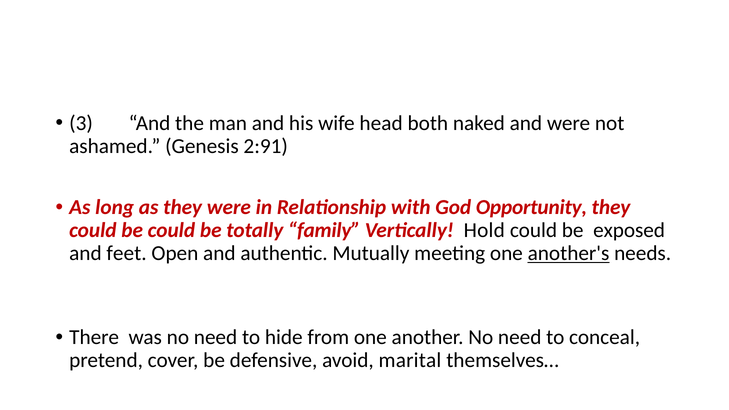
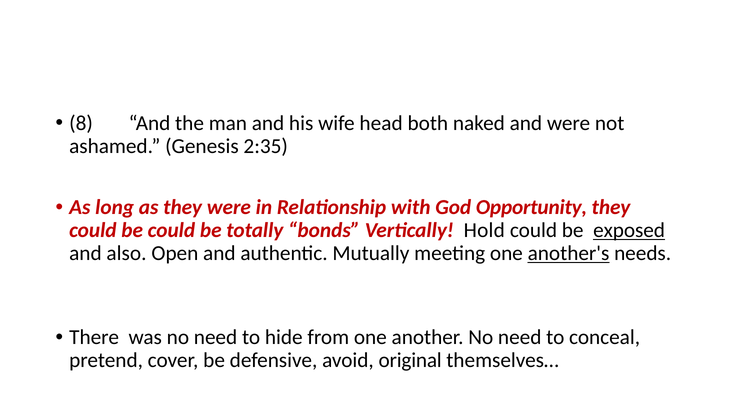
3: 3 -> 8 (81, 123)
2:91: 2:91 -> 2:35 (266, 146)
family: family -> bonds (324, 230)
exposed underline: none -> present (629, 230)
feet: feet -> also (127, 253)
marital: marital -> original (410, 360)
